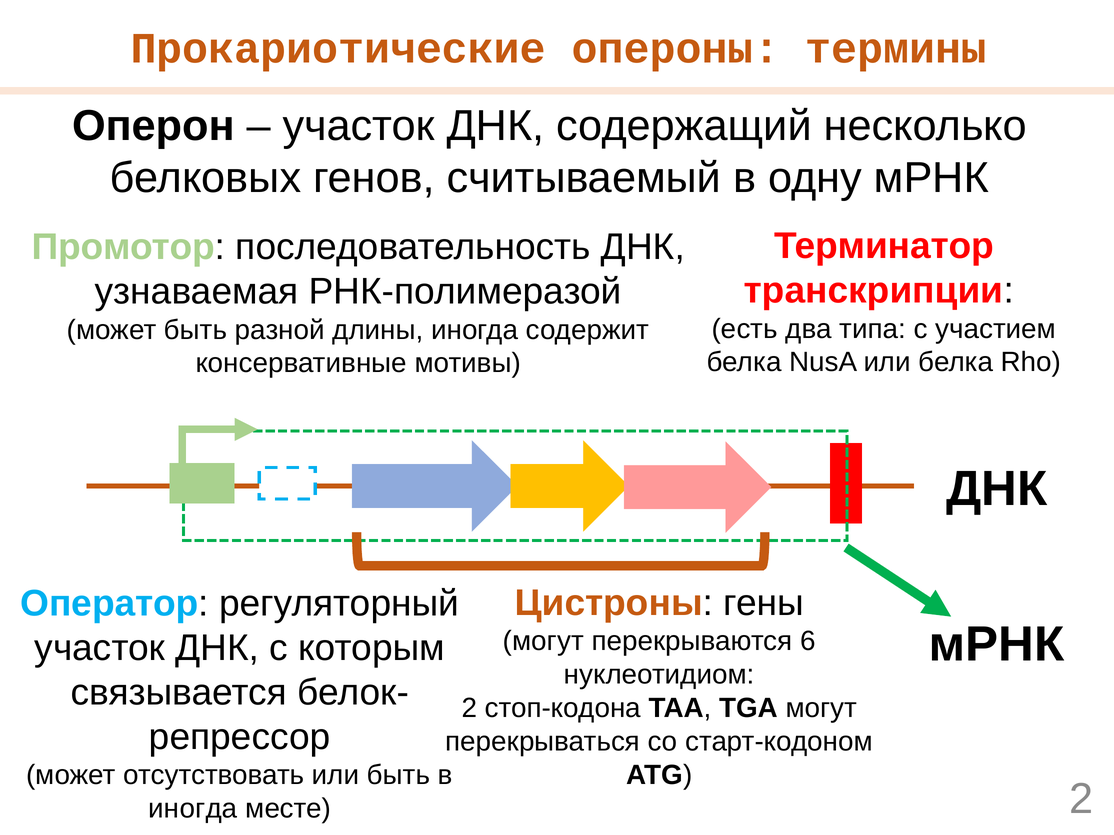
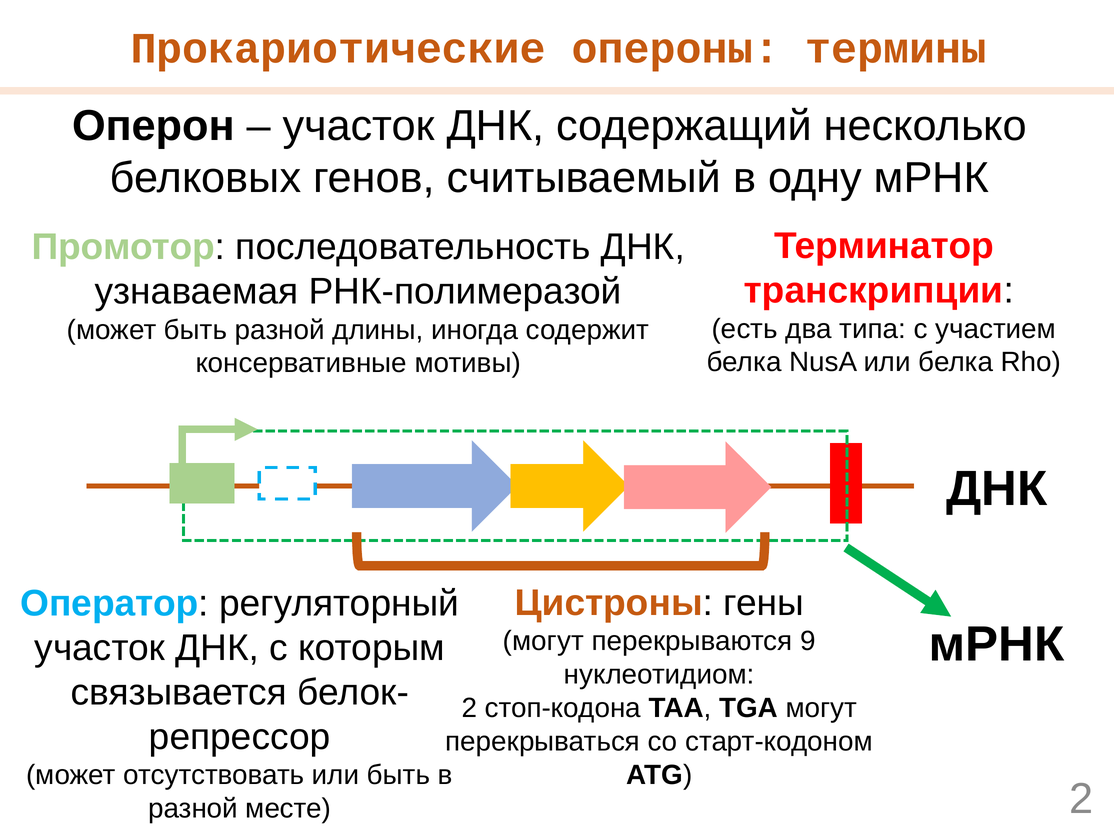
6: 6 -> 9 (808, 642)
иногда: иногда -> разной (193, 809)
